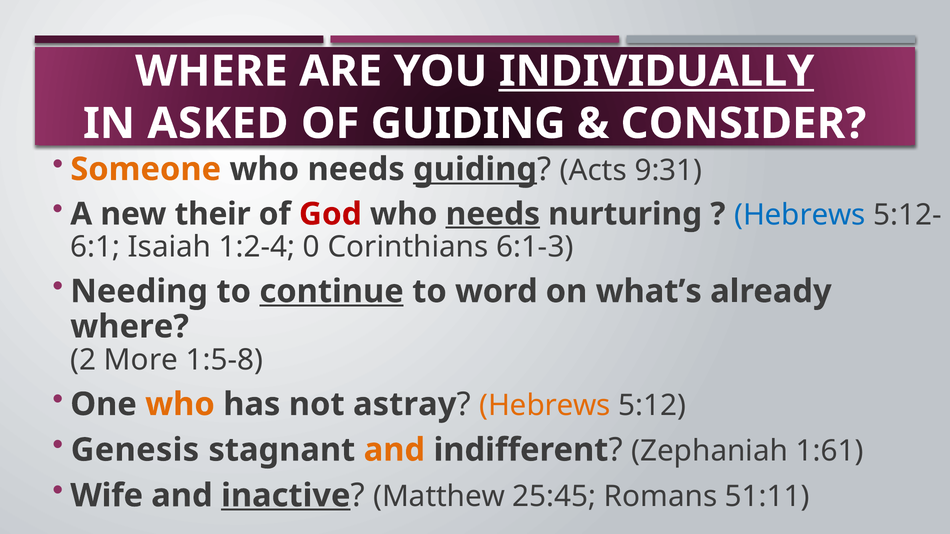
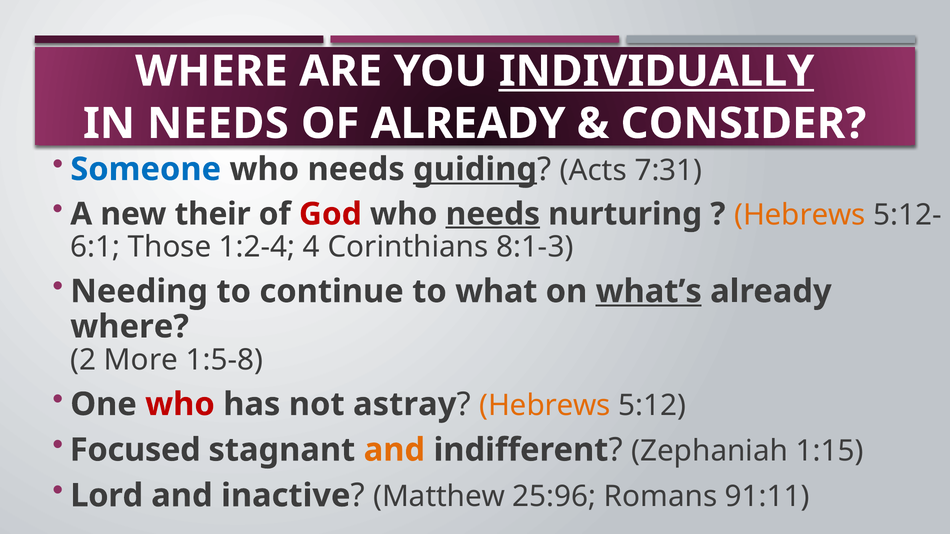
IN ASKED: ASKED -> NEEDS (218, 124)
OF GUIDING: GUIDING -> ALREADY (468, 124)
Someone colour: orange -> blue (146, 169)
9:31: 9:31 -> 7:31 (668, 170)
Hebrews colour: blue -> orange (800, 215)
Isaiah: Isaiah -> Those (170, 247)
0: 0 -> 4 (311, 247)
6:1-3: 6:1-3 -> 8:1-3 (535, 247)
continue underline: present -> none (332, 292)
word: word -> what (496, 292)
what’s underline: none -> present (649, 292)
who colour: orange -> red (180, 405)
Genesis: Genesis -> Focused (135, 450)
1:61: 1:61 -> 1:15 (830, 451)
Wife: Wife -> Lord (107, 496)
inactive underline: present -> none (286, 496)
25:45: 25:45 -> 25:96 (554, 497)
51:11: 51:11 -> 91:11 (767, 497)
